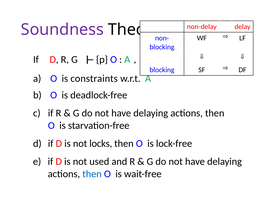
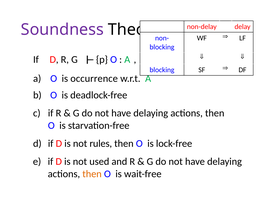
constraints: constraints -> occurrence (94, 79)
locks: locks -> rules (101, 144)
then colour: blue -> orange (92, 174)
